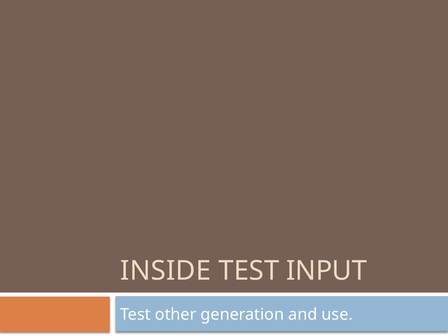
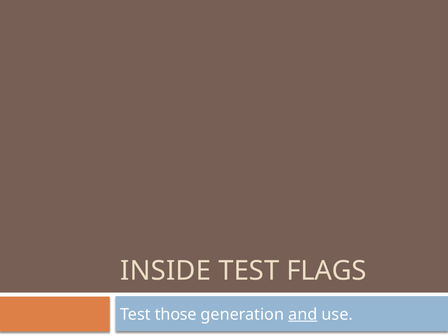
INPUT: INPUT -> FLAGS (326, 271)
other: other -> those (176, 314)
and underline: none -> present (303, 314)
